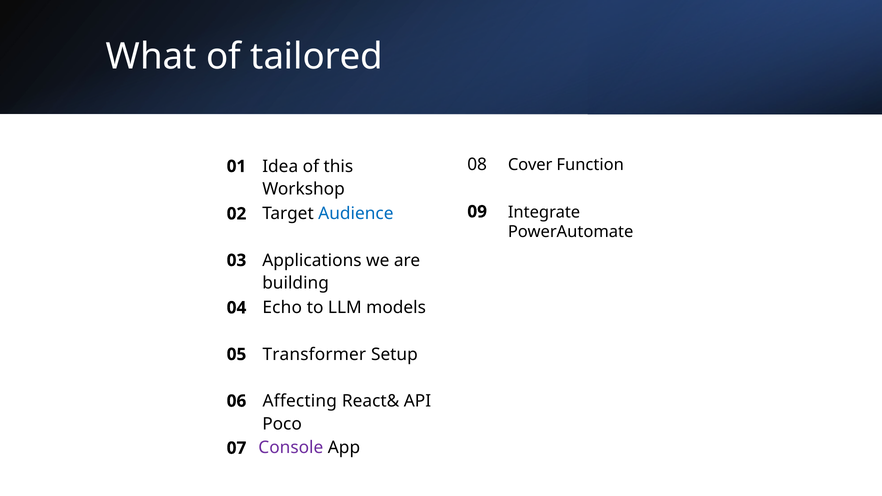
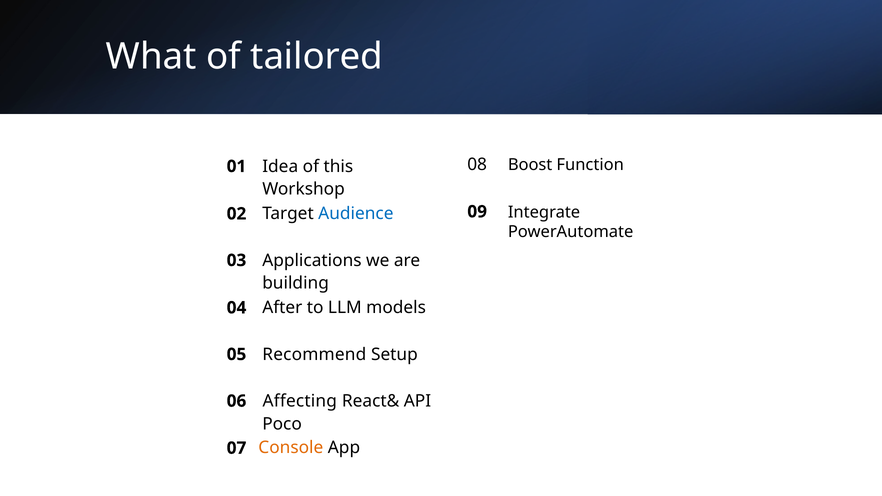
Cover: Cover -> Boost (530, 165)
Echo: Echo -> After (282, 308)
Transformer: Transformer -> Recommend (314, 354)
Console colour: purple -> orange (291, 448)
